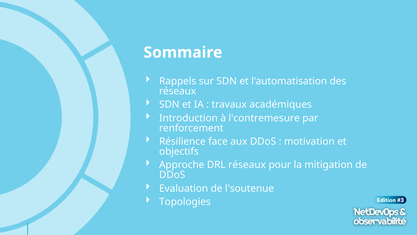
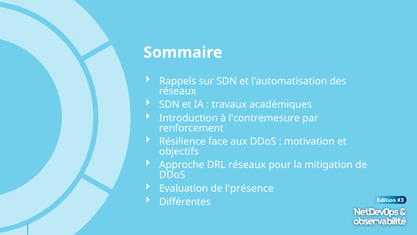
l'soutenue: l'soutenue -> l'présence (249, 188)
Topologies: Topologies -> Différentes (185, 202)
